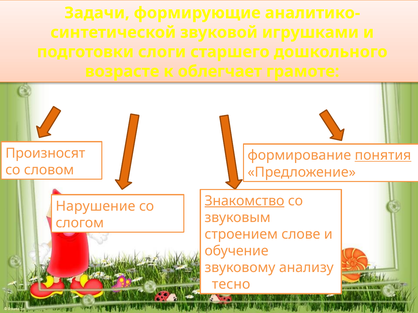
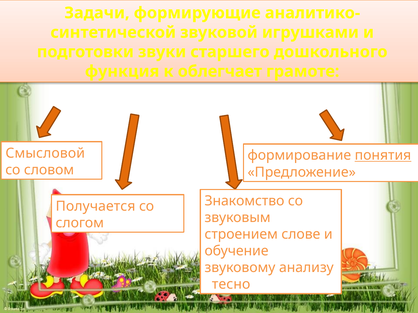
слоги: слоги -> звуки (162, 52)
возрасте: возрасте -> функция (122, 71)
Произносят: Произносят -> Смысловой (45, 153)
Знакомство underline: present -> none (244, 201)
Нарушение: Нарушение -> Получается (96, 206)
